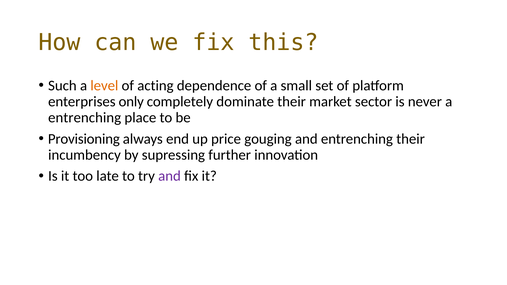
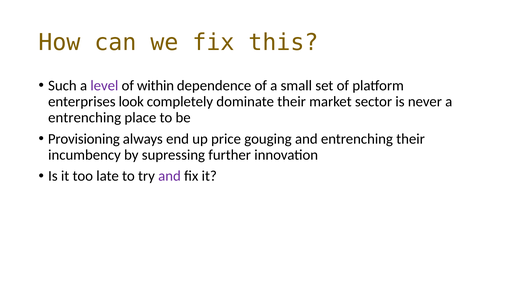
level colour: orange -> purple (104, 86)
acting: acting -> within (156, 86)
only: only -> look (131, 102)
